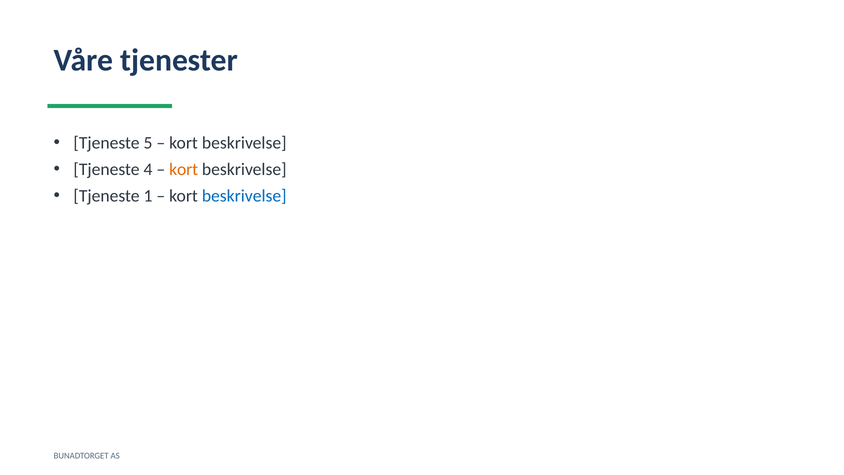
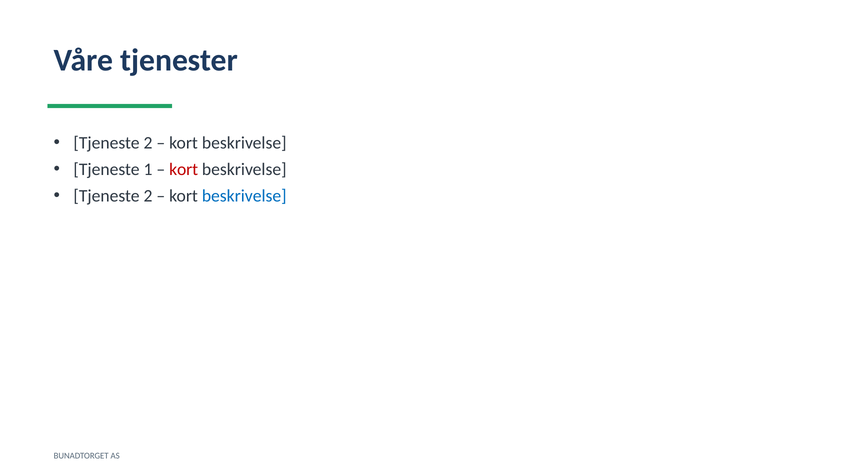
5: 5 -> 2 (148, 143)
4: 4 -> 1 (148, 169)
kort colour: orange -> red (184, 169)
1: 1 -> 2 (148, 196)
